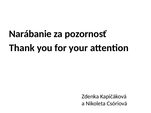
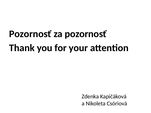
Narábanie: Narábanie -> Pozornosť (30, 34)
